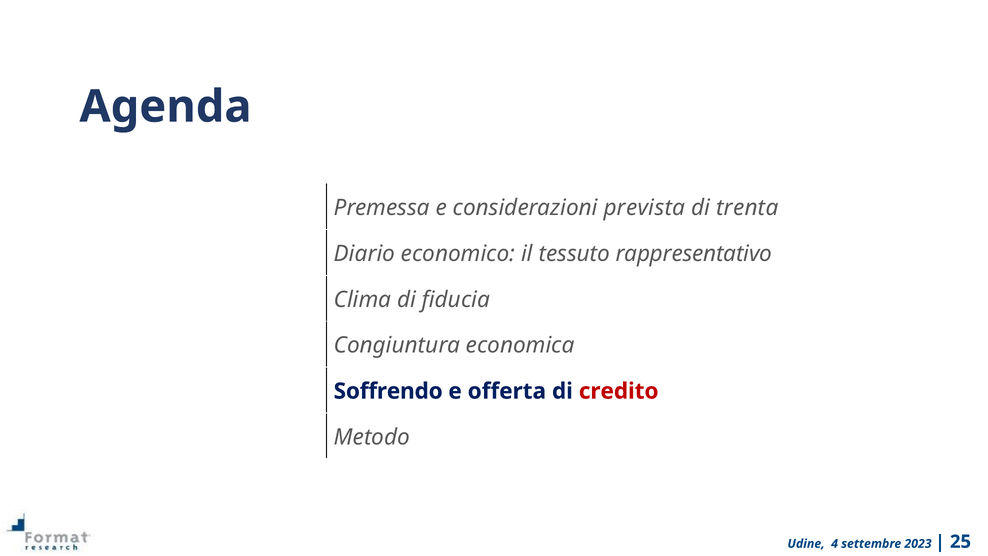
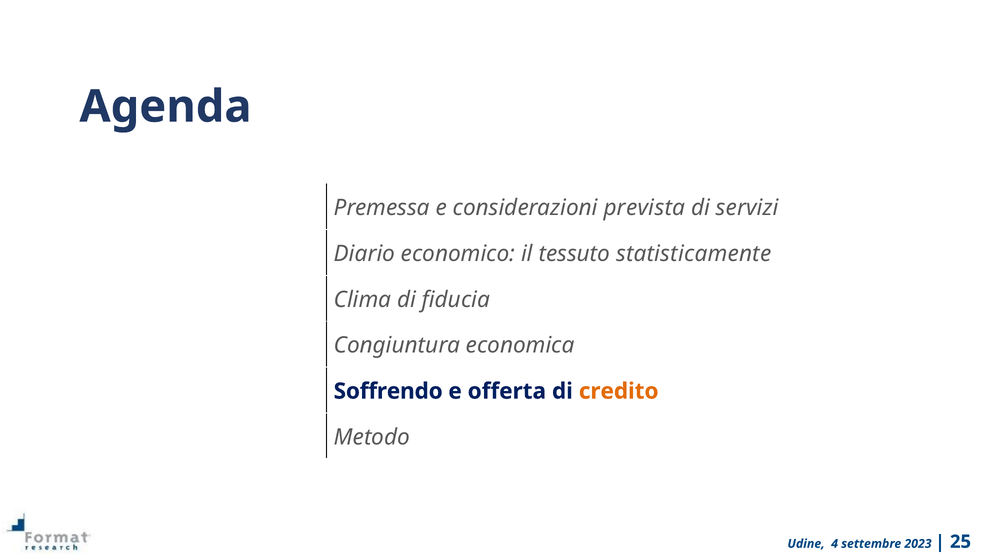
trenta: trenta -> servizi (747, 208)
rappresentativo: rappresentativo -> statisticamente (694, 254)
credito colour: red -> orange (619, 391)
